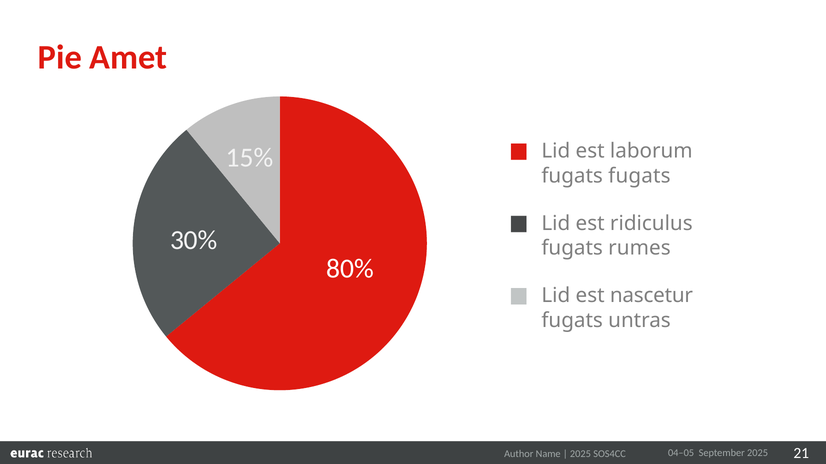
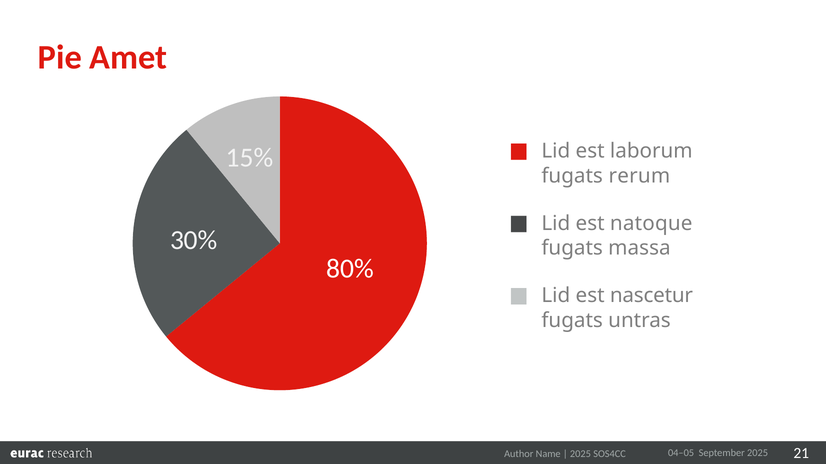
fugats fugats: fugats -> rerum (639, 176)
ridiculus: ridiculus -> natoque (651, 224)
rumes: rumes -> massa (639, 248)
